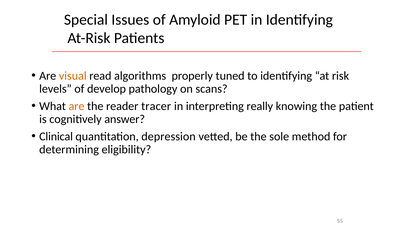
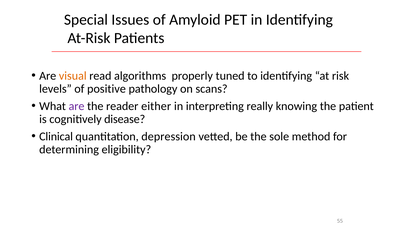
develop: develop -> positive (106, 89)
are colour: orange -> purple (77, 106)
tracer: tracer -> either (156, 106)
answer: answer -> disease (125, 119)
